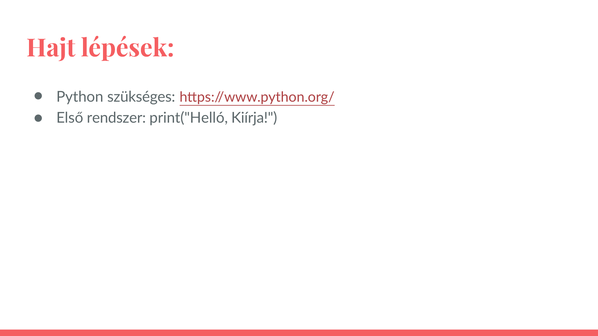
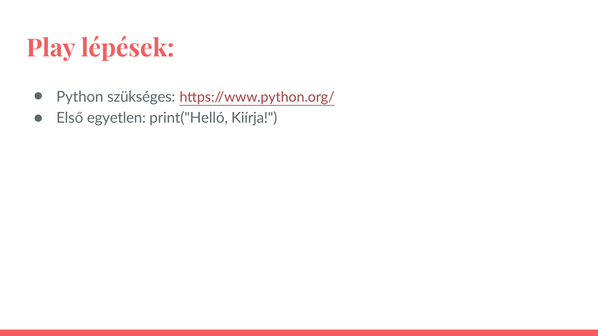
Hajt: Hajt -> Play (51, 48)
rendszer: rendszer -> egyetlen (116, 118)
